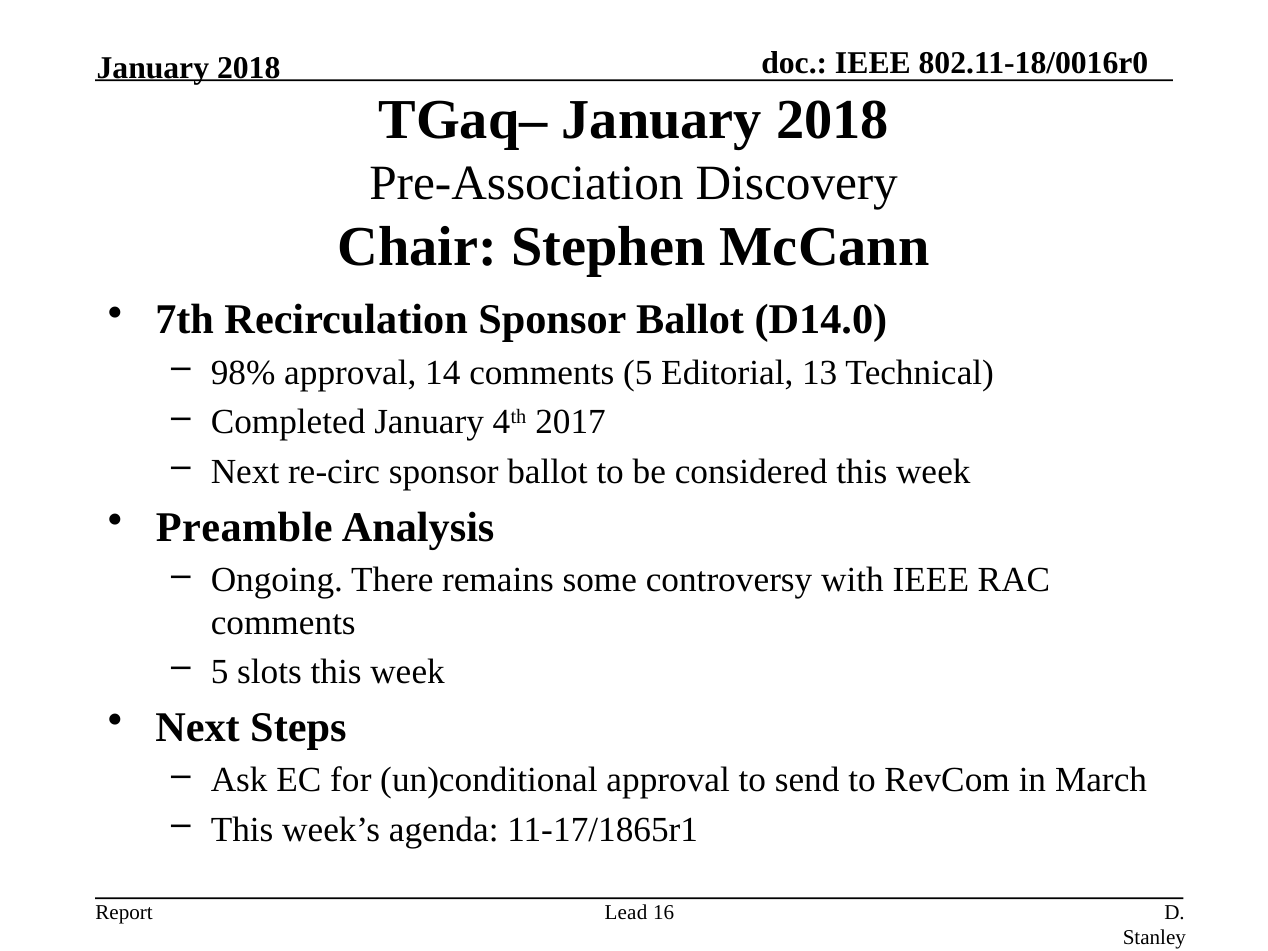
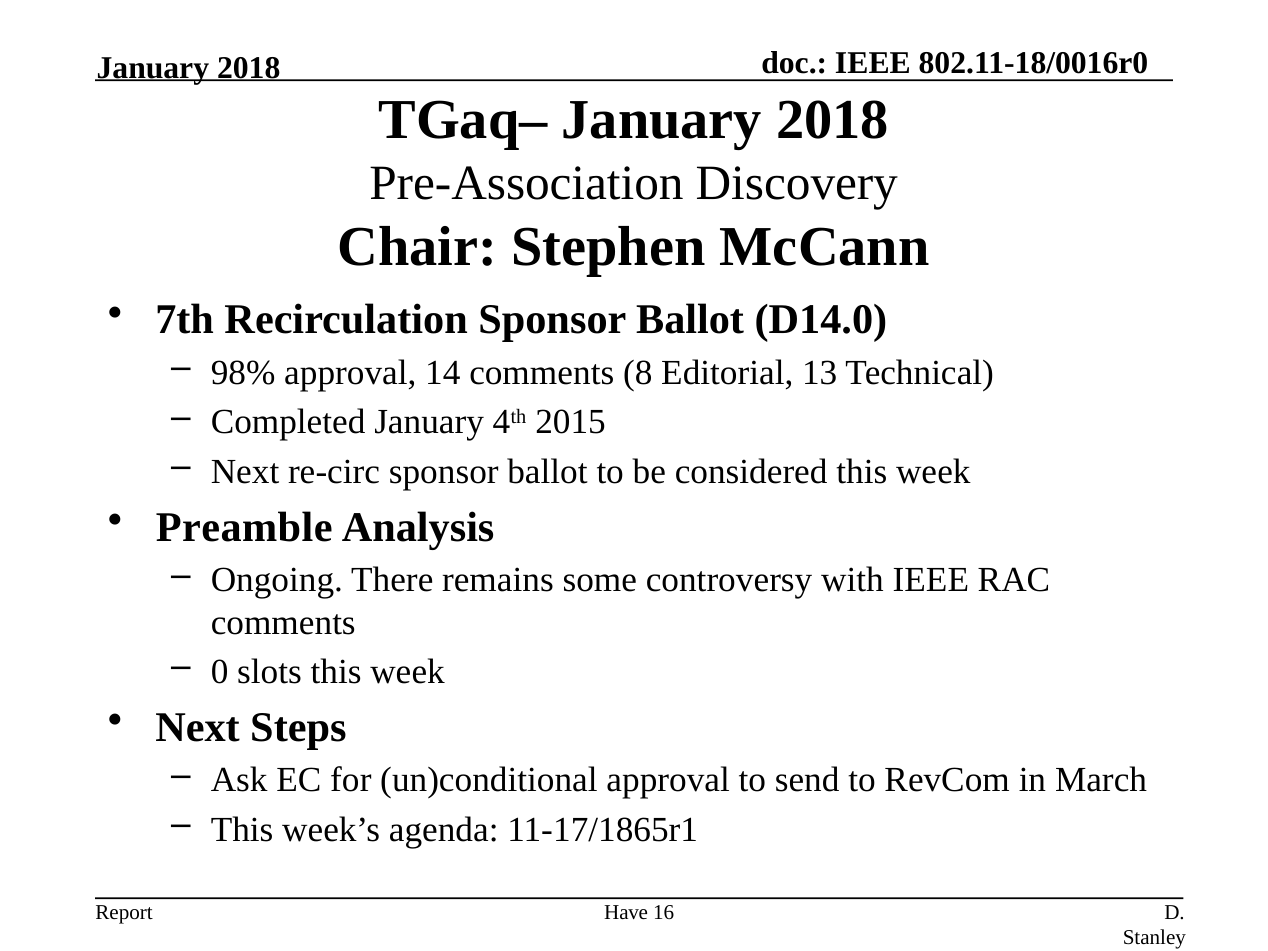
comments 5: 5 -> 8 (638, 373)
2017: 2017 -> 2015 (571, 422)
5: 5 -> 0 (220, 672)
Lead: Lead -> Have (626, 912)
